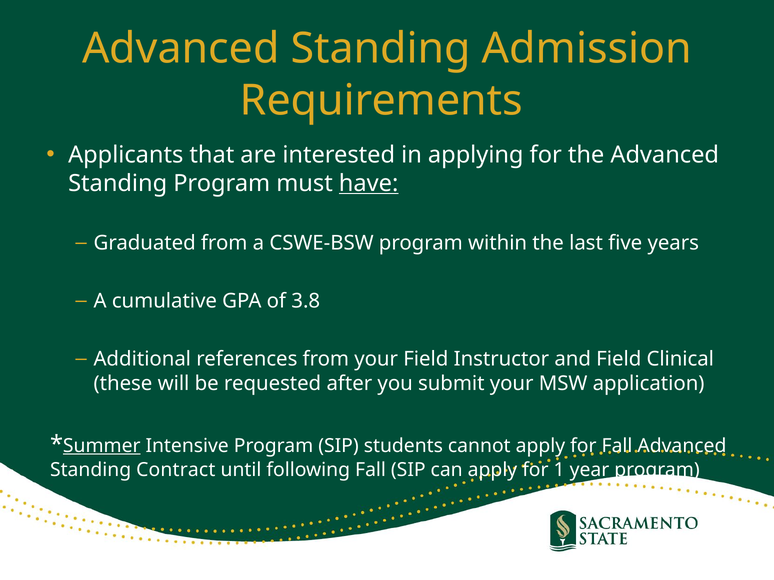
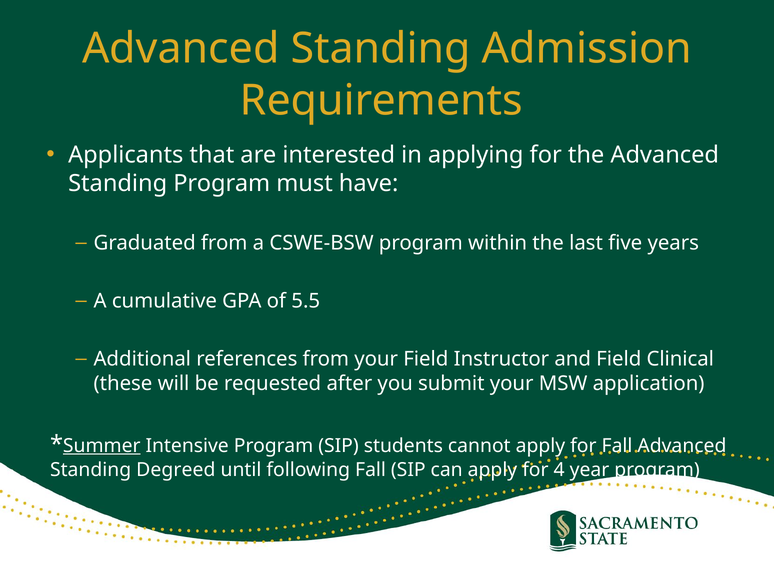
have underline: present -> none (369, 184)
3.8: 3.8 -> 5.5 (306, 301)
Contract: Contract -> Degreed (176, 470)
1: 1 -> 4 (559, 470)
